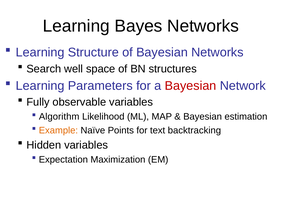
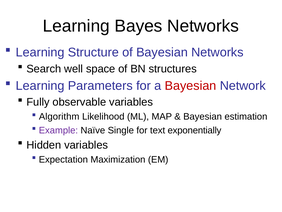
Example colour: orange -> purple (58, 130)
Points: Points -> Single (121, 130)
backtracking: backtracking -> exponentially (194, 130)
